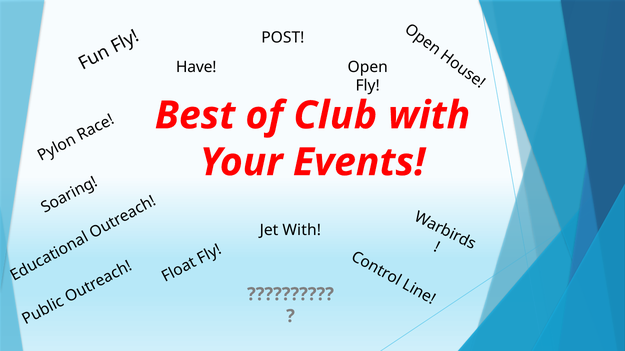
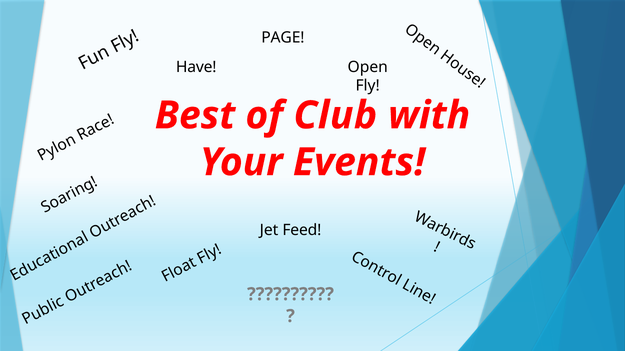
POST: POST -> PAGE (283, 38)
Jet With: With -> Feed (302, 230)
